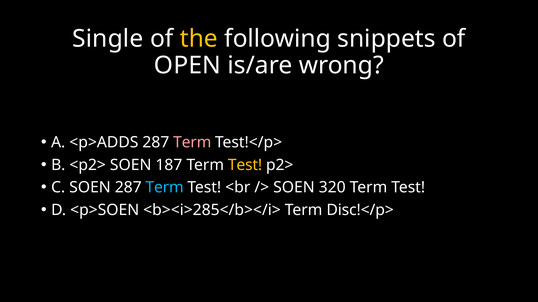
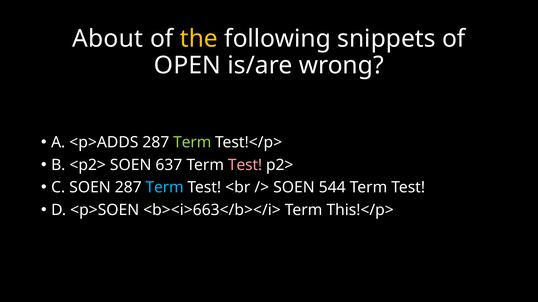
Single: Single -> About (108, 39)
Term colour: pink -> light green (192, 143)
187: 187 -> 637 (169, 165)
Test colour: yellow -> pink (245, 165)
320: 320 -> 544 (332, 188)
<b><i>285</b></i>: <b><i>285</b></i> -> <b><i>663</b></i> (212, 210)
Disc!</p>: Disc!</p> -> This!</p> (360, 210)
